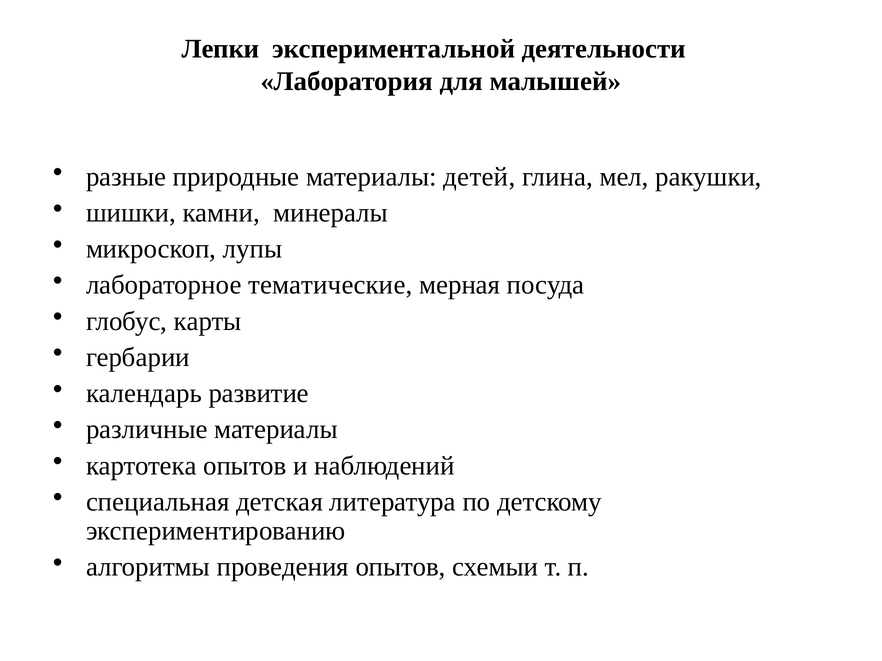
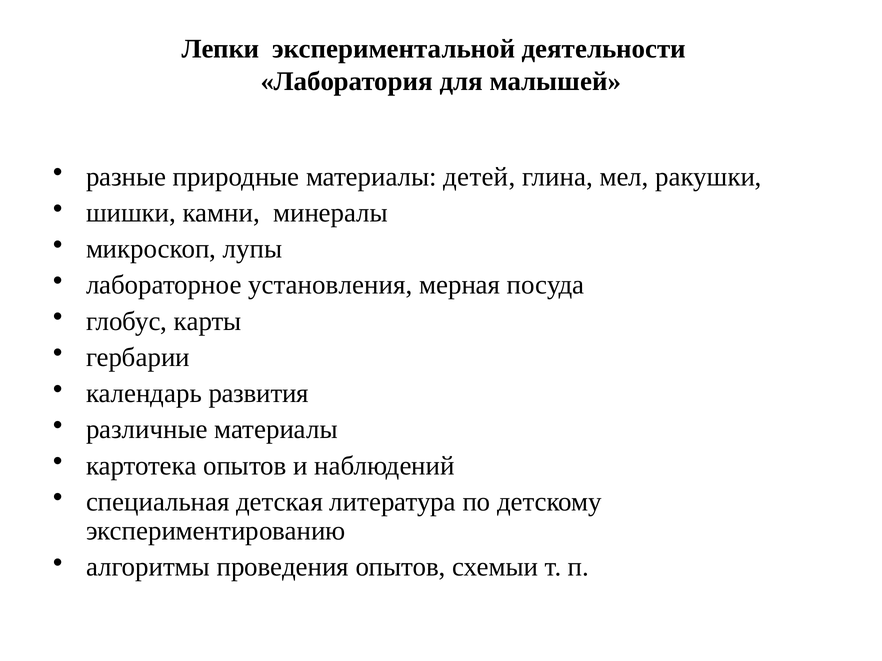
тематические: тематические -> установления (330, 285)
развитие: развитие -> развития (259, 394)
